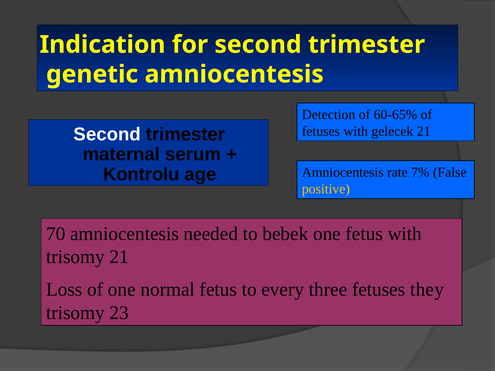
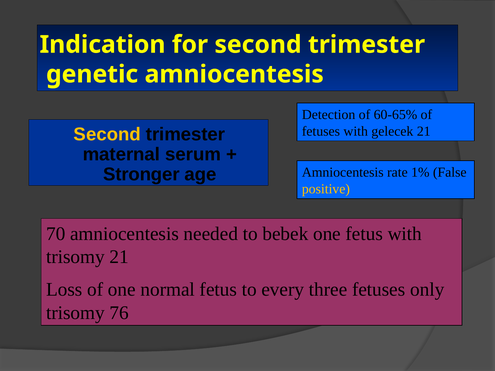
Second colour: white -> yellow (107, 134)
Kontrolu: Kontrolu -> Stronger (141, 175)
7%: 7% -> 1% (420, 173)
they: they -> only (427, 290)
23: 23 -> 76 (119, 313)
